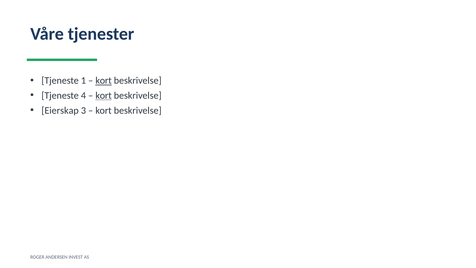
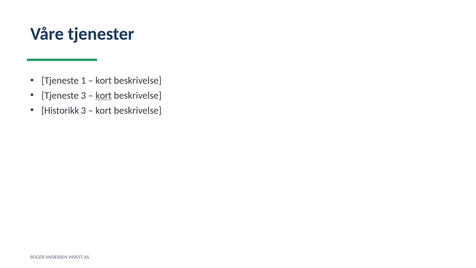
kort underline: present -> none (104, 81)
Tjeneste 4: 4 -> 3 (83, 96)
Eierskap: Eierskap -> Historikk (60, 110)
